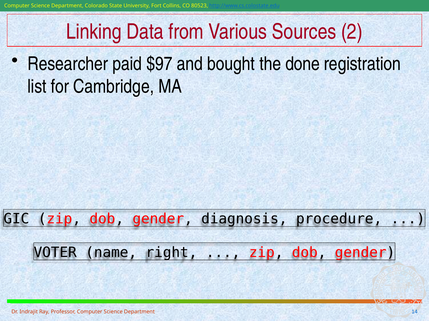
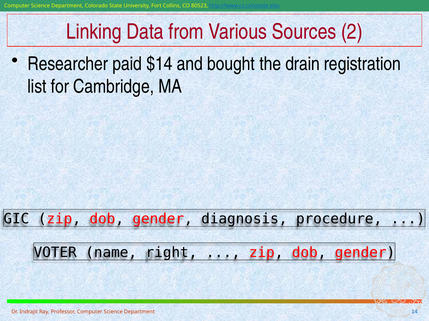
$97: $97 -> $14 (159, 64)
done: done -> drain (303, 64)
